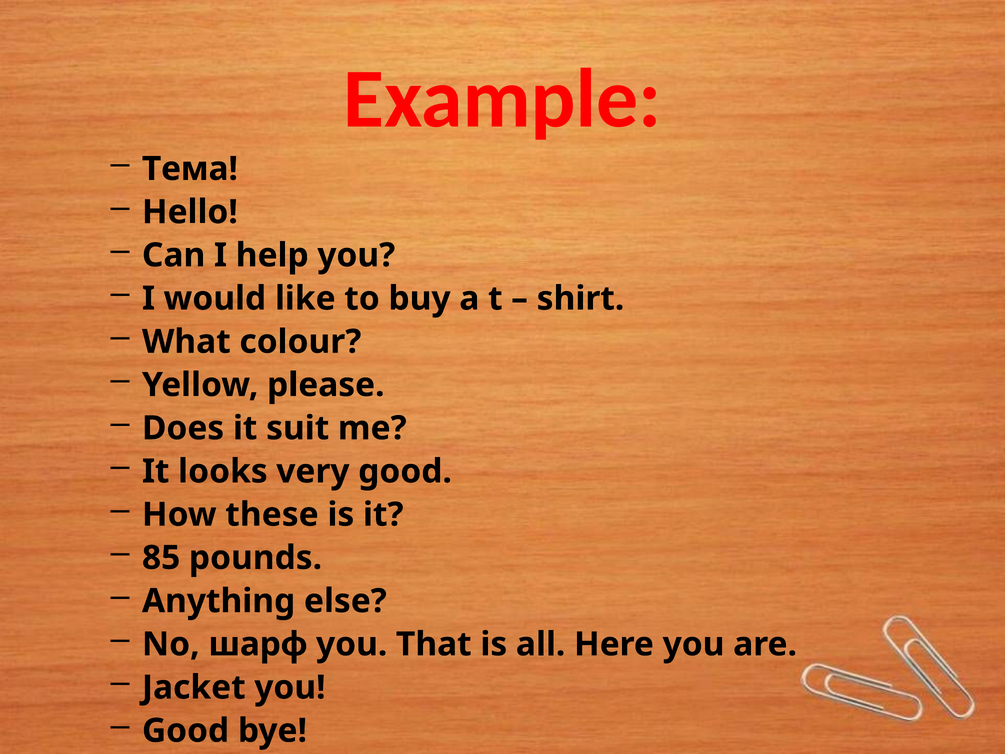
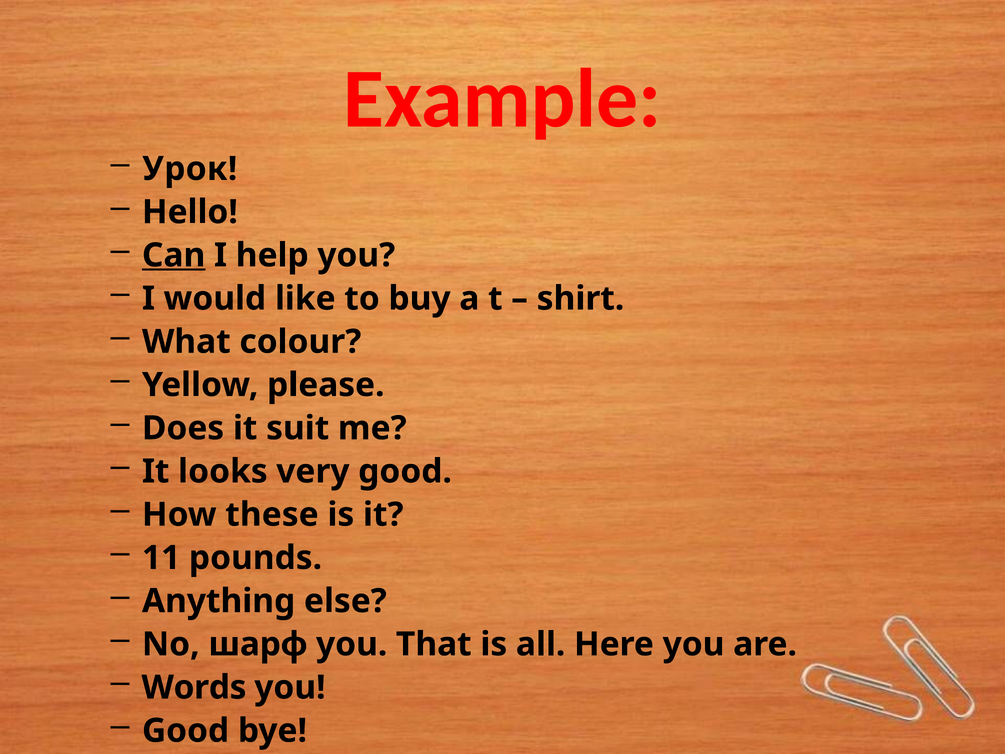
Тема: Тема -> Урок (190, 169)
Can underline: none -> present (174, 255)
85: 85 -> 11 (161, 558)
Jacket: Jacket -> Words (194, 687)
